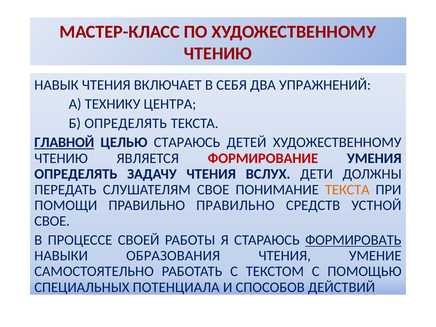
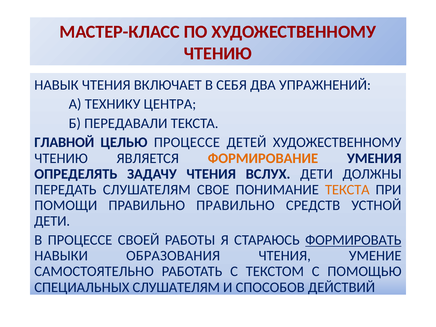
Б ОПРЕДЕЛЯТЬ: ОПРЕДЕЛЯТЬ -> ПЕРЕДАВАЛИ (126, 123)
ГЛАВНОЙ underline: present -> none (64, 143)
ЦЕЛЬЮ СТАРАЮСЬ: СТАРАЮСЬ -> ПРОЦЕССЕ (187, 143)
ФОРМИРОВАНИЕ colour: red -> orange (263, 158)
СВОЕ: СВОЕ -> ДЕТИ (52, 221)
СПЕЦИАЛЬНЫХ ПОТЕНЦИАЛА: ПОТЕНЦИАЛА -> СЛУШАТЕЛЯМ (176, 287)
